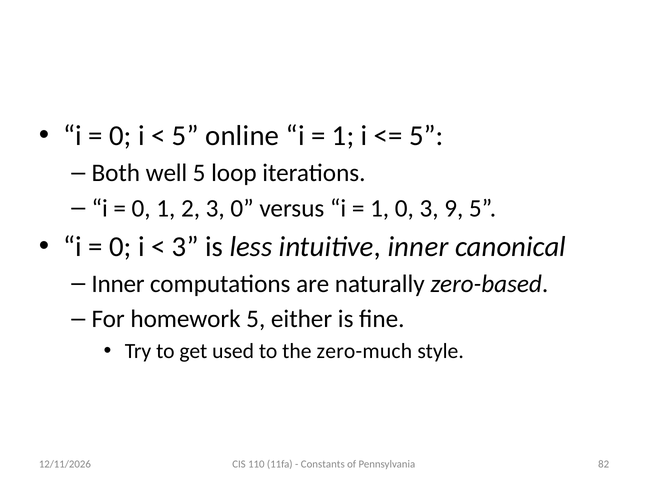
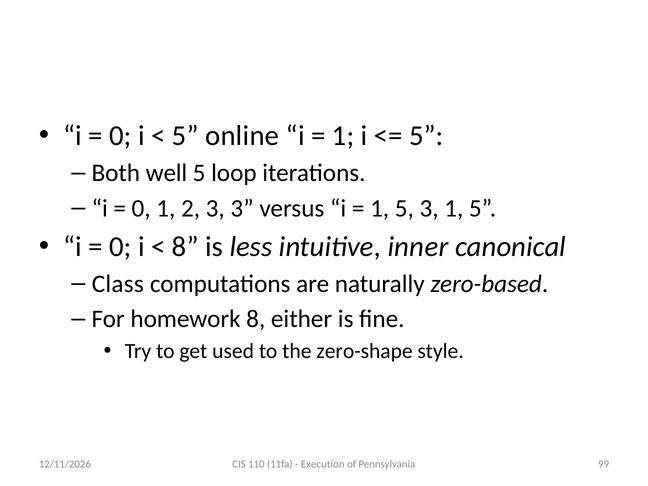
3 0: 0 -> 3 (242, 208)
0: 0 -> 5 (404, 208)
3 9: 9 -> 1 (454, 208)
3: 3 -> 8 (185, 247)
Inner: Inner -> Class (118, 284)
homework 5: 5 -> 8 (256, 319)
zero-much: zero-much -> zero-shape (364, 351)
Constants: Constants -> Execution (323, 464)
82: 82 -> 99 (604, 464)
